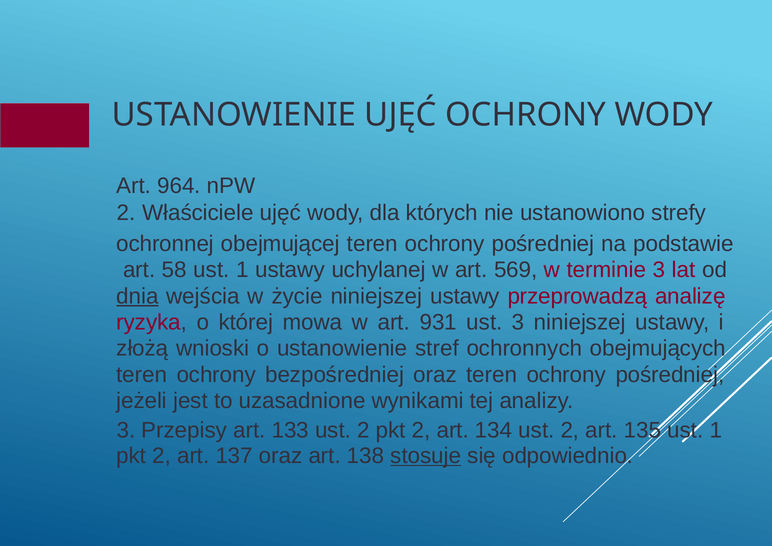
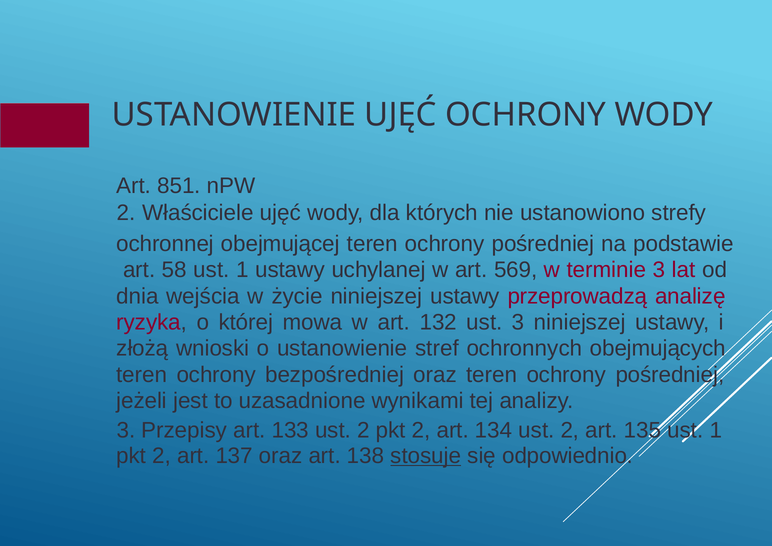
964: 964 -> 851 (179, 186)
dnia underline: present -> none (137, 296)
931: 931 -> 132 (438, 322)
